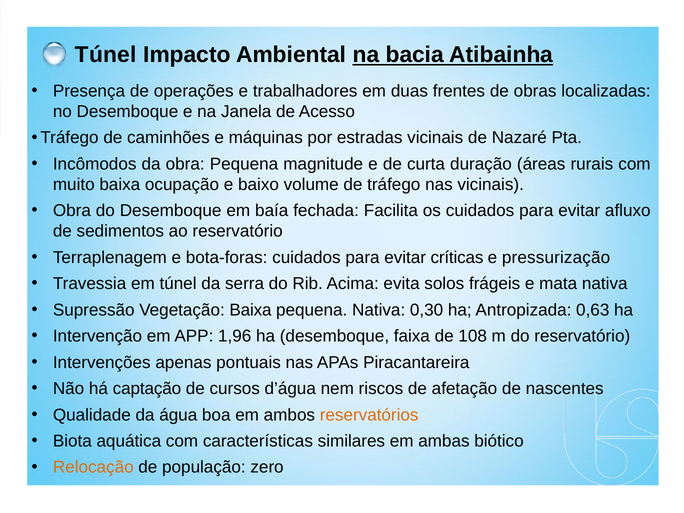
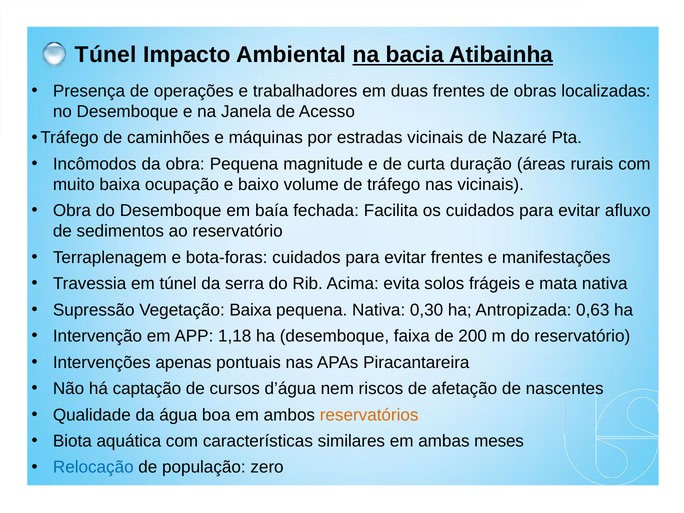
evitar críticas: críticas -> frentes (457, 258)
pressurização: pressurização -> manifestações (556, 258)
1,96: 1,96 -> 1,18 (235, 336)
108: 108 -> 200 (473, 336)
biótico: biótico -> meses (499, 441)
Relocação colour: orange -> blue (93, 467)
